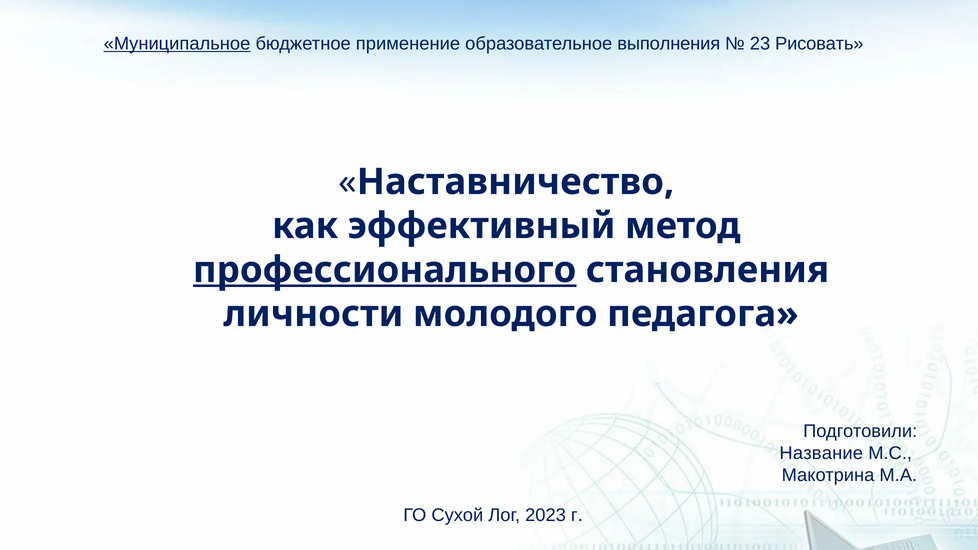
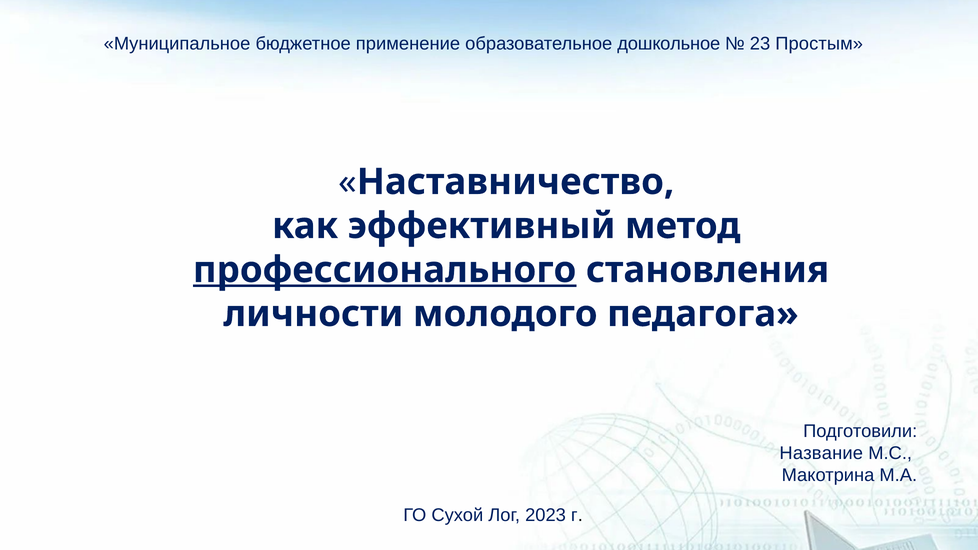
Муниципальное underline: present -> none (177, 44)
выполнения: выполнения -> дошкольное (669, 44)
Рисовать: Рисовать -> Простым (819, 44)
